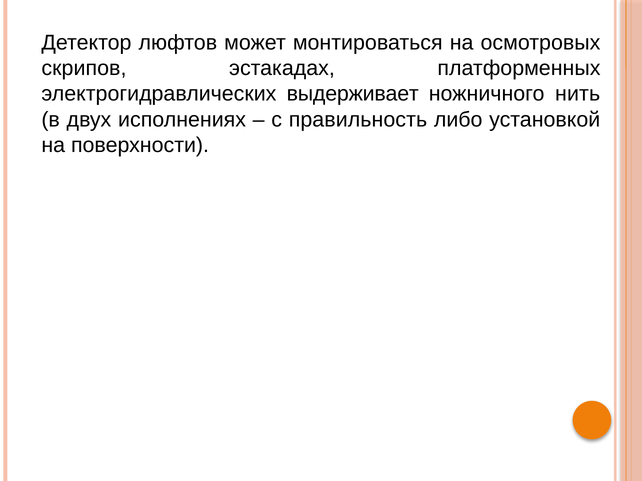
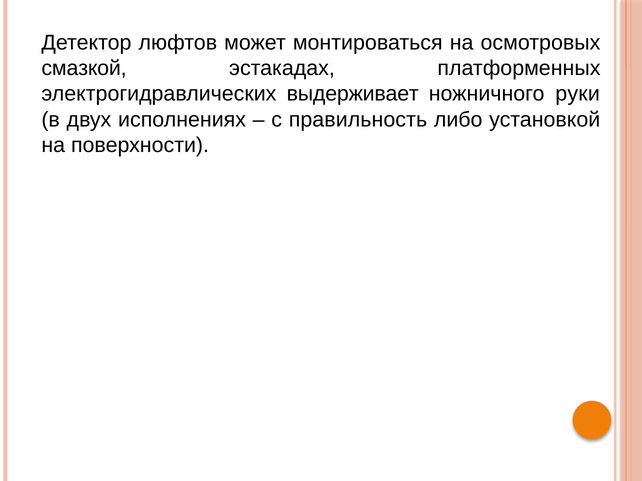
скрипов: скрипов -> смазкой (84, 68)
нить: нить -> руки (578, 94)
